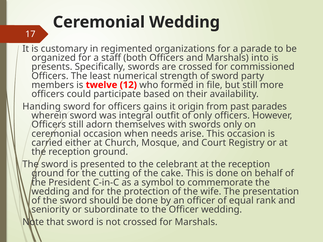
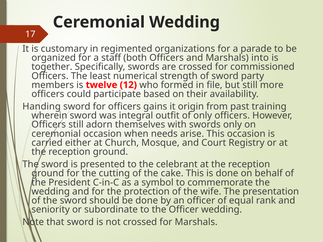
presents: presents -> together (52, 67)
parades: parades -> training (269, 107)
